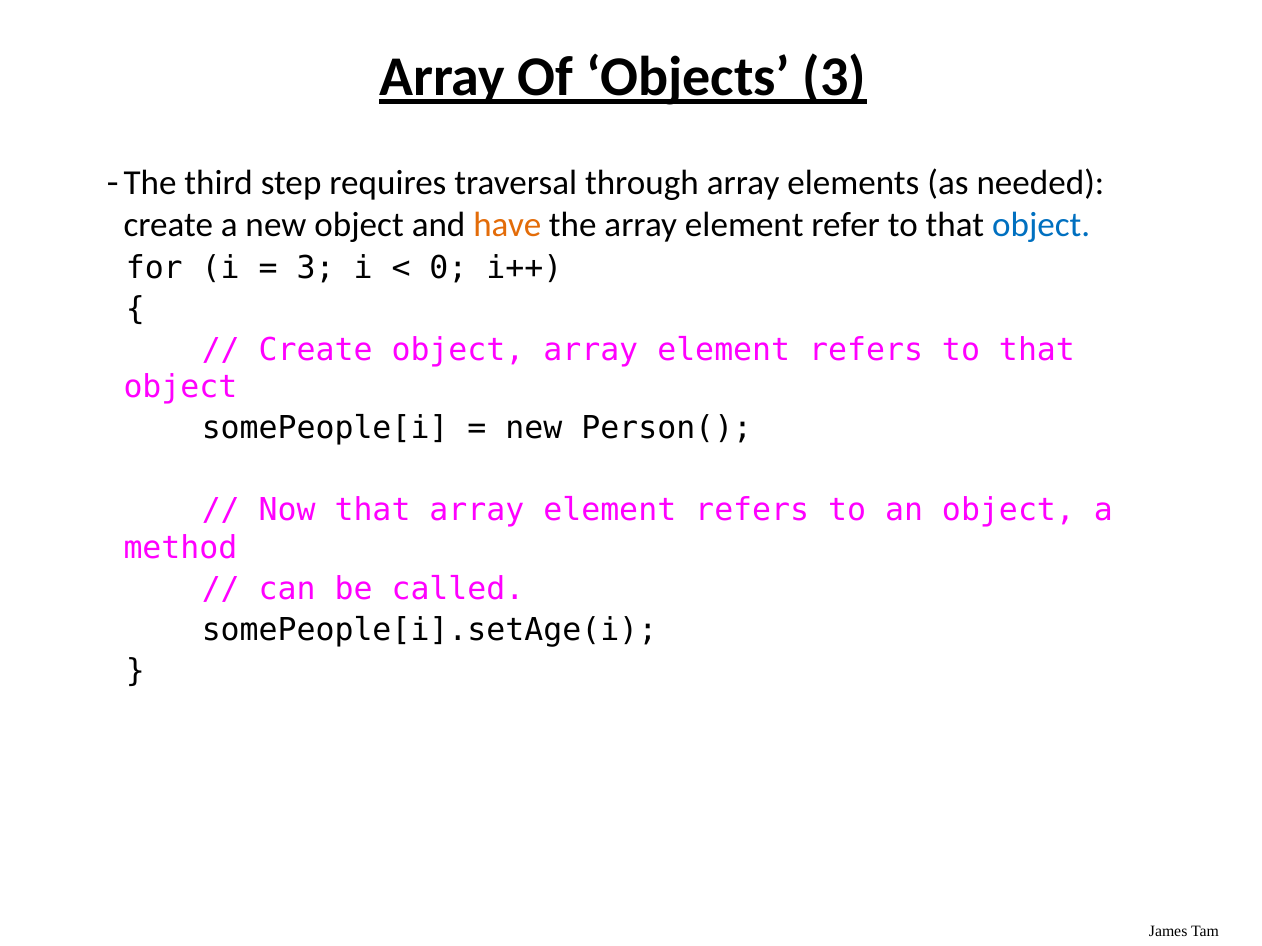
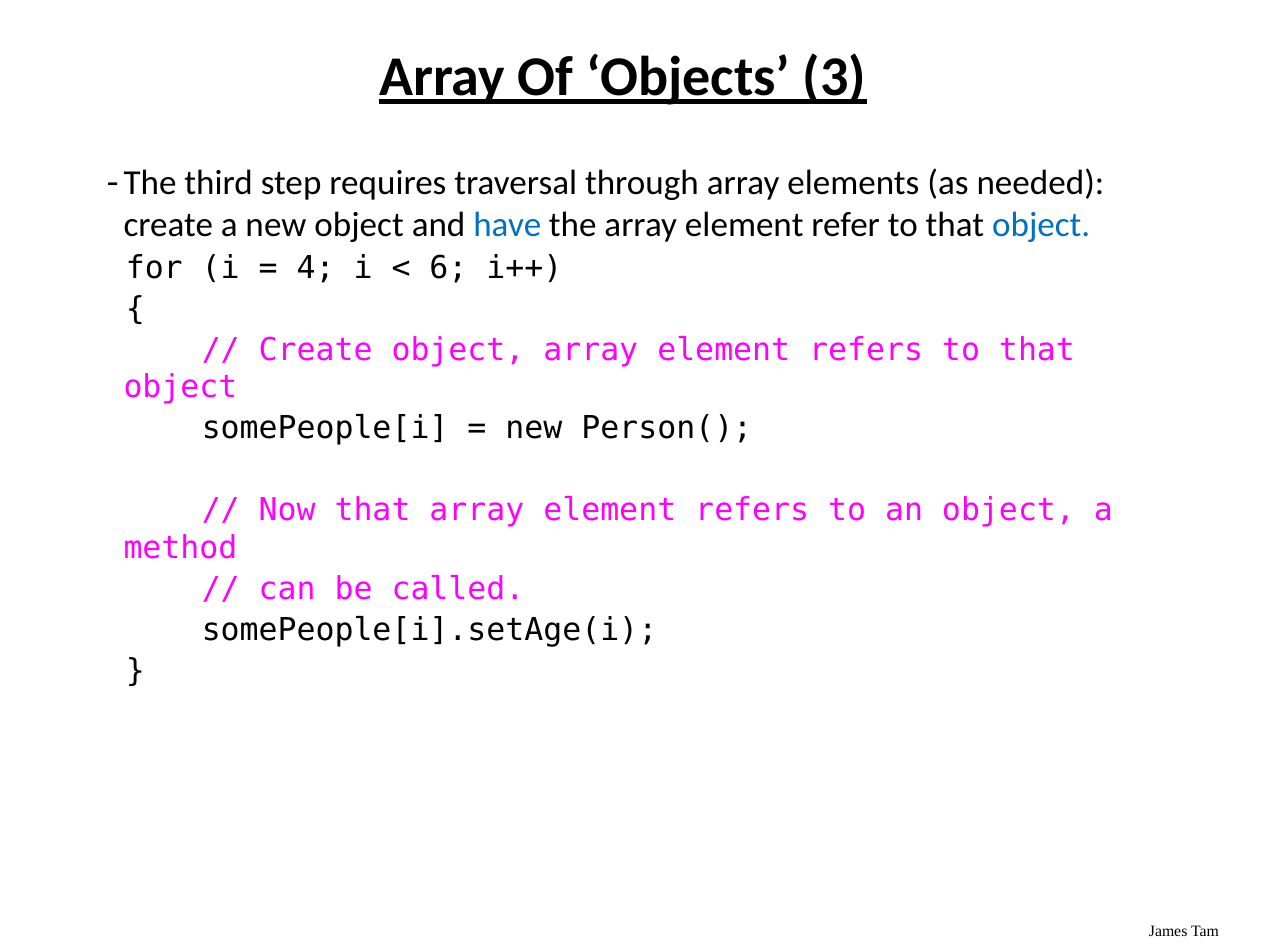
have colour: orange -> blue (507, 225)
3: 3 -> 4 (316, 268)
0: 0 -> 6 (448, 268)
